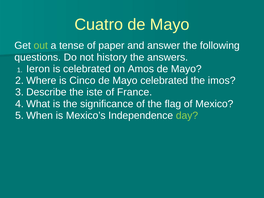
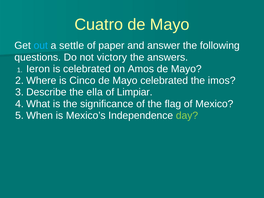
out colour: light green -> light blue (41, 46)
tense: tense -> settle (72, 46)
history: history -> victory (112, 57)
iste: iste -> ella (95, 92)
France: France -> Limpiar (135, 92)
